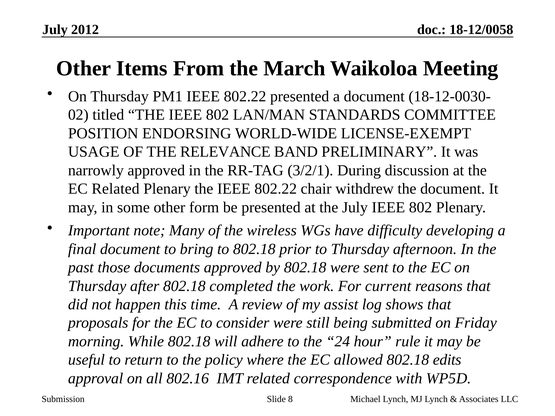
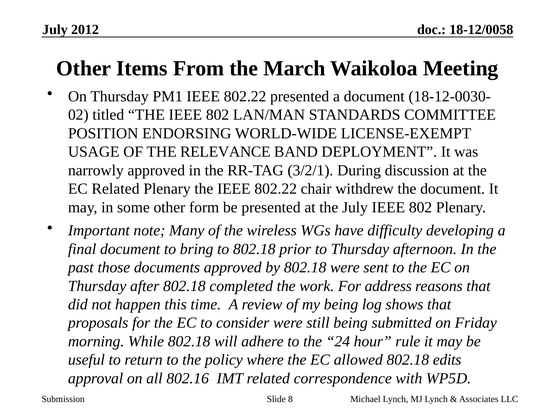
PRELIMINARY: PRELIMINARY -> DEPLOYMENT (379, 152)
current: current -> address (388, 286)
my assist: assist -> being (341, 305)
